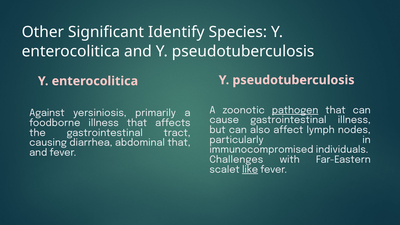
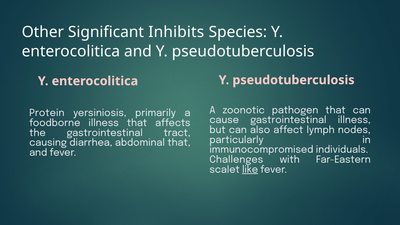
Identify: Identify -> Inhibits (176, 32)
pathogen underline: present -> none (295, 110)
Against: Against -> Protein (47, 113)
